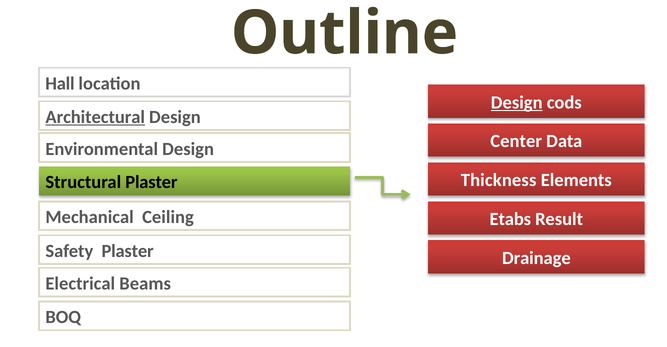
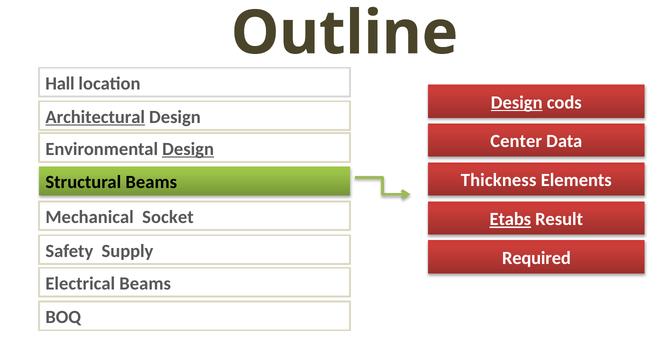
Design underline: none -> present (188, 149)
Structural Plaster: Plaster -> Beams (151, 182)
Ceiling: Ceiling -> Socket (168, 217)
Etabs underline: none -> present (510, 219)
Safety Plaster: Plaster -> Supply (127, 251)
Drainage: Drainage -> Required (536, 258)
